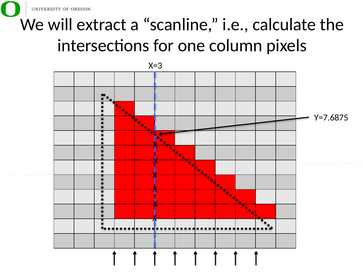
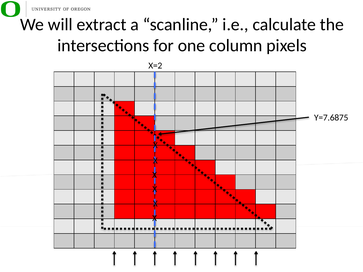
X=3: X=3 -> X=2 (155, 66)
